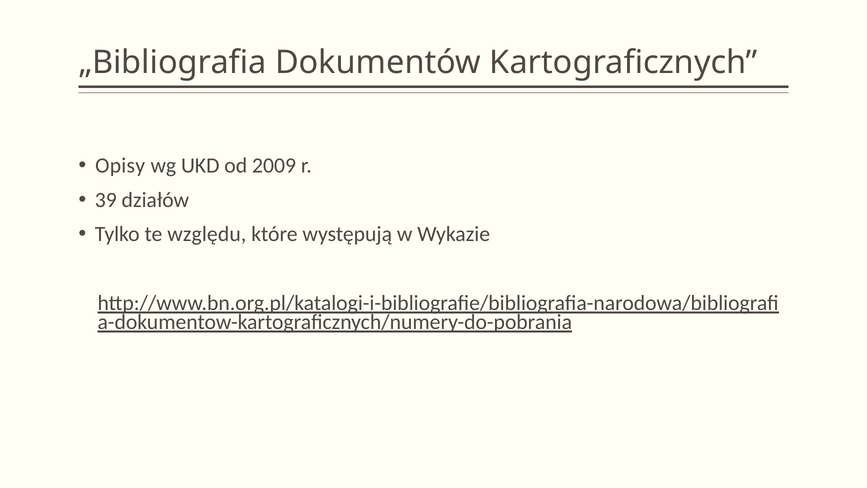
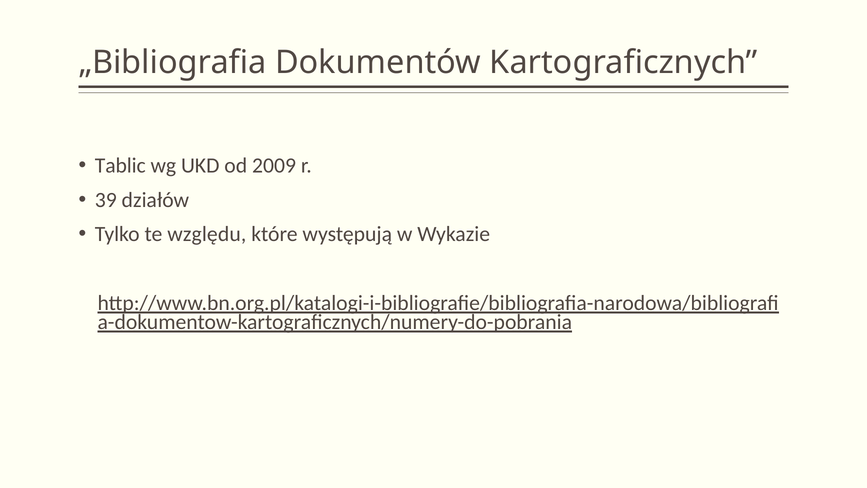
Opisy: Opisy -> Tablic (120, 165)
